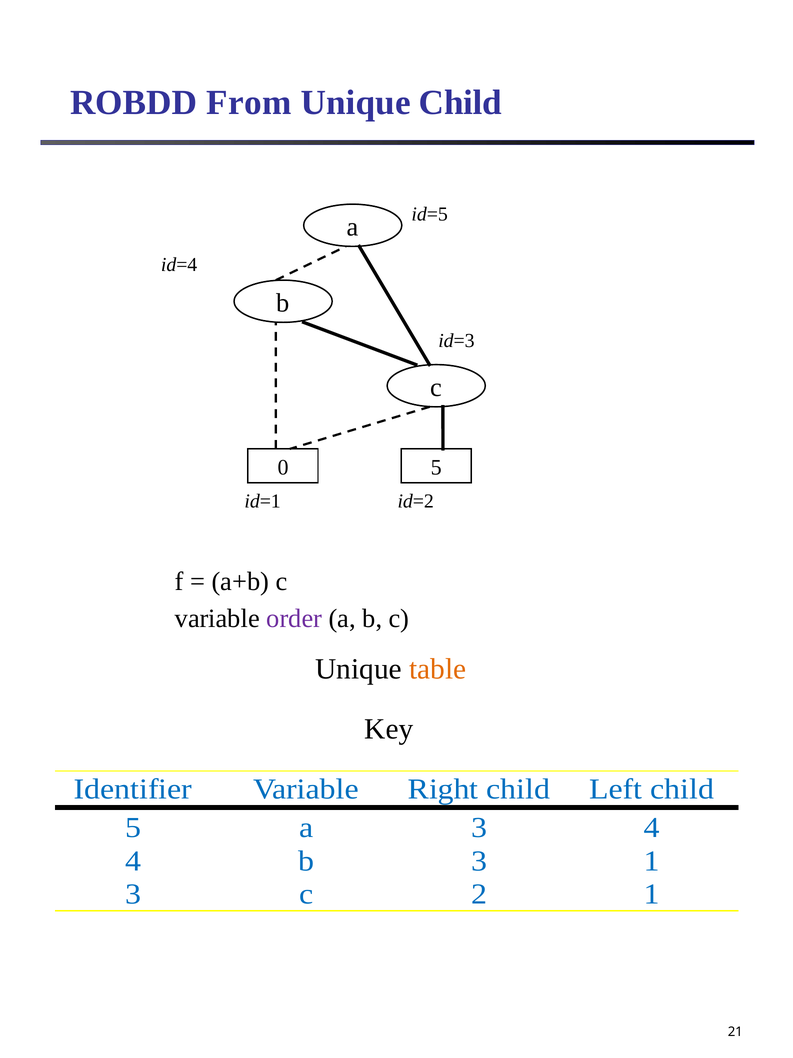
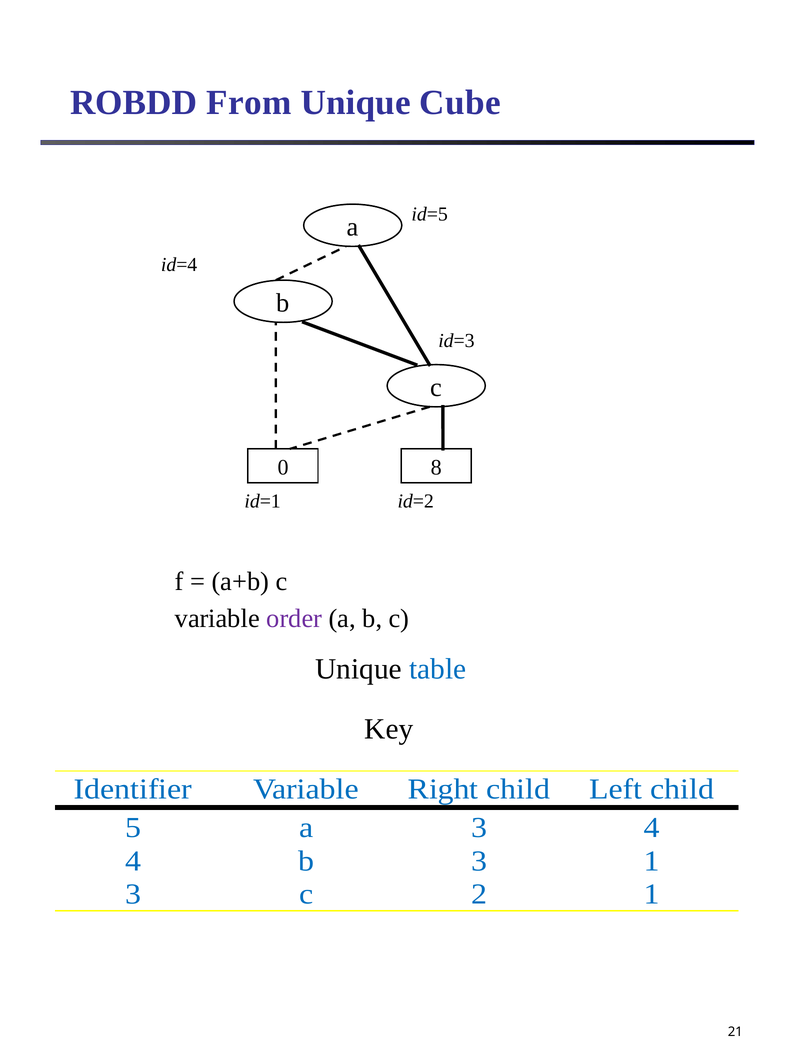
Unique Child: Child -> Cube (460, 103)
0 5: 5 -> 8 (436, 467)
table colour: orange -> blue (438, 669)
